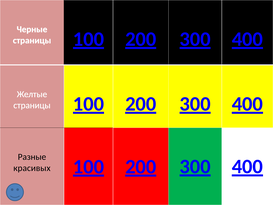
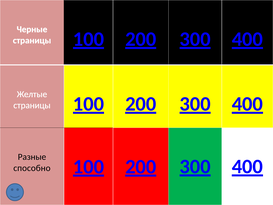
красивых: красивых -> способно (32, 168)
